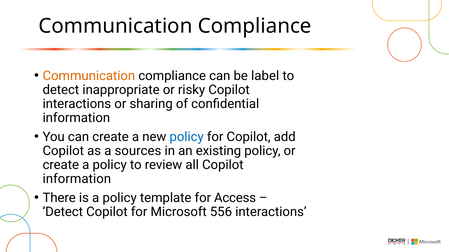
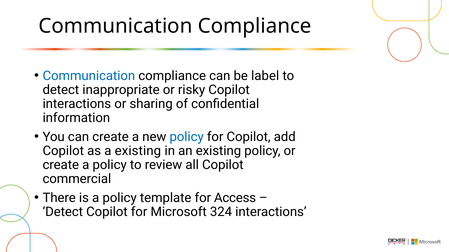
Communication colour: orange -> blue (89, 76)
a sources: sources -> existing (138, 151)
information: information -> commercial (77, 179)
556: 556 -> 324 (221, 212)
